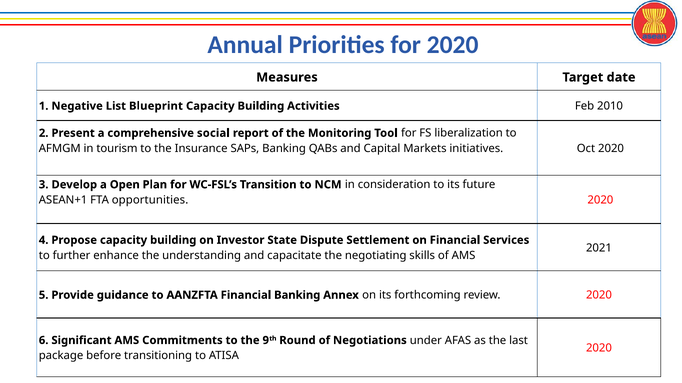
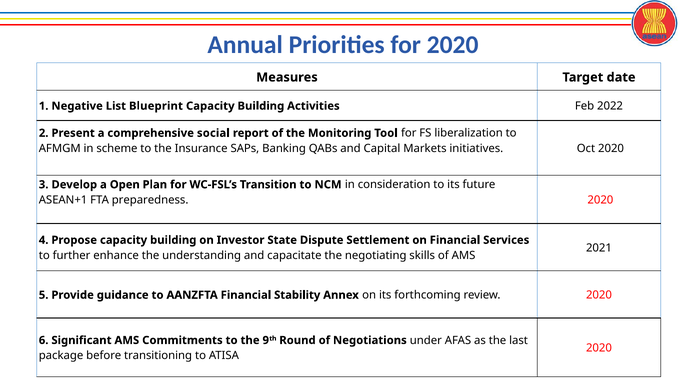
2010: 2010 -> 2022 (610, 106)
tourism: tourism -> scheme (117, 149)
opportunities: opportunities -> preparedness (150, 200)
Financial Banking: Banking -> Stability (297, 295)
